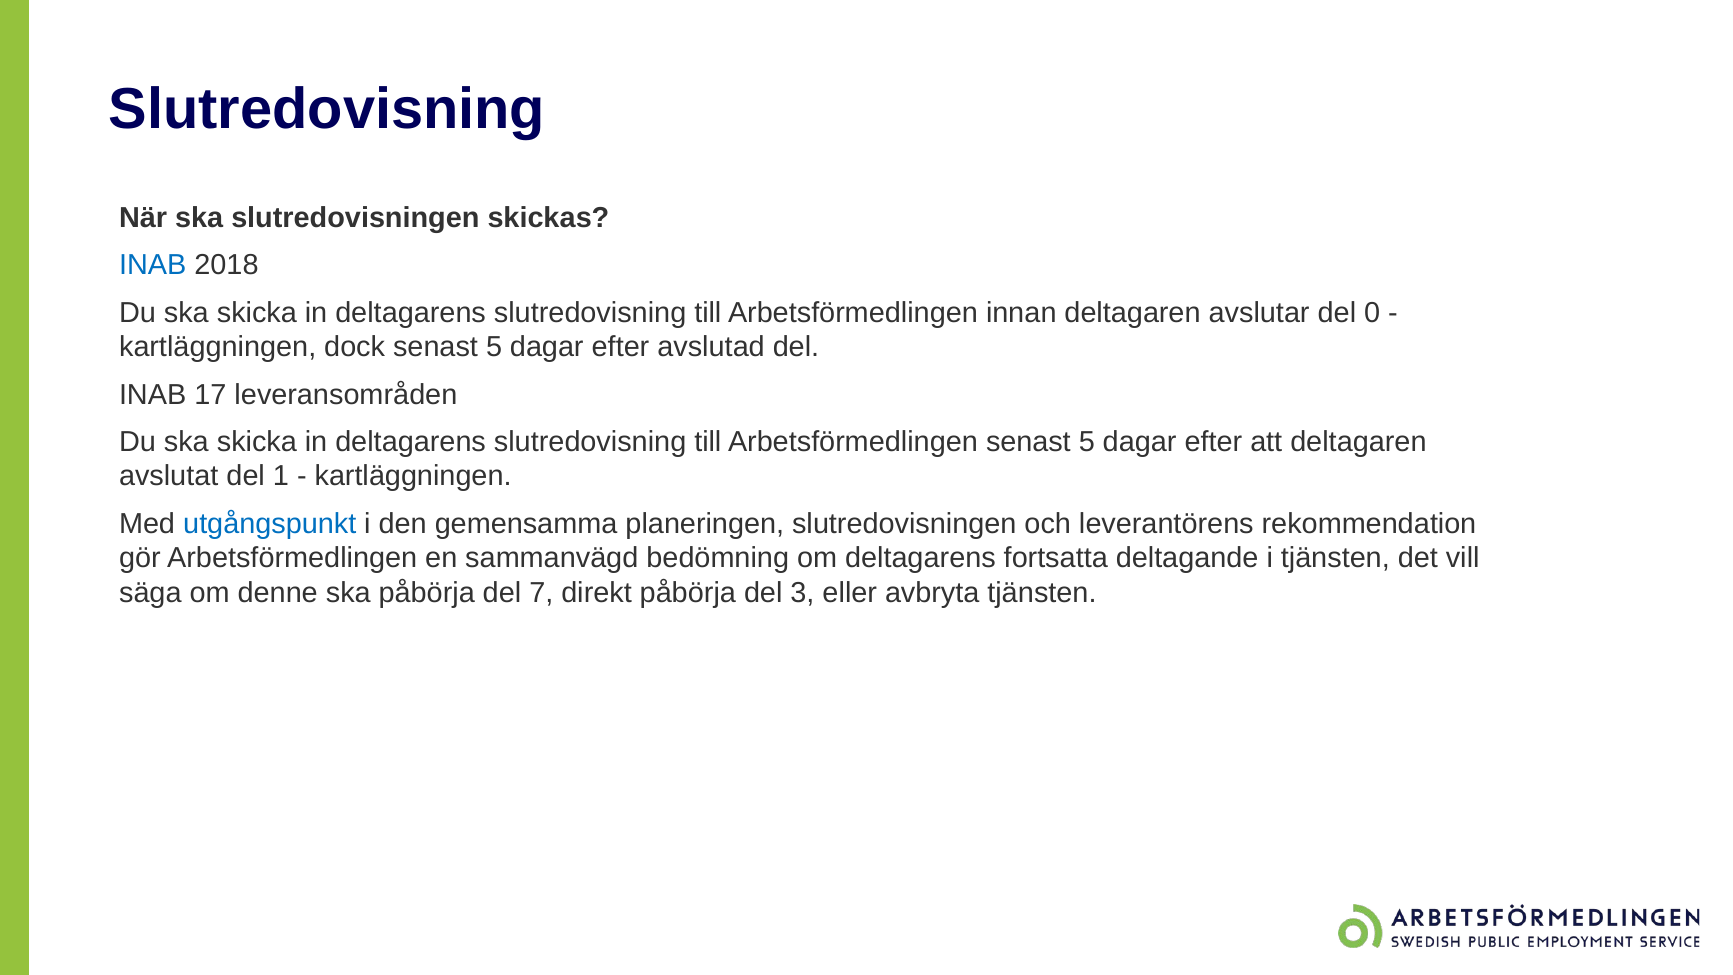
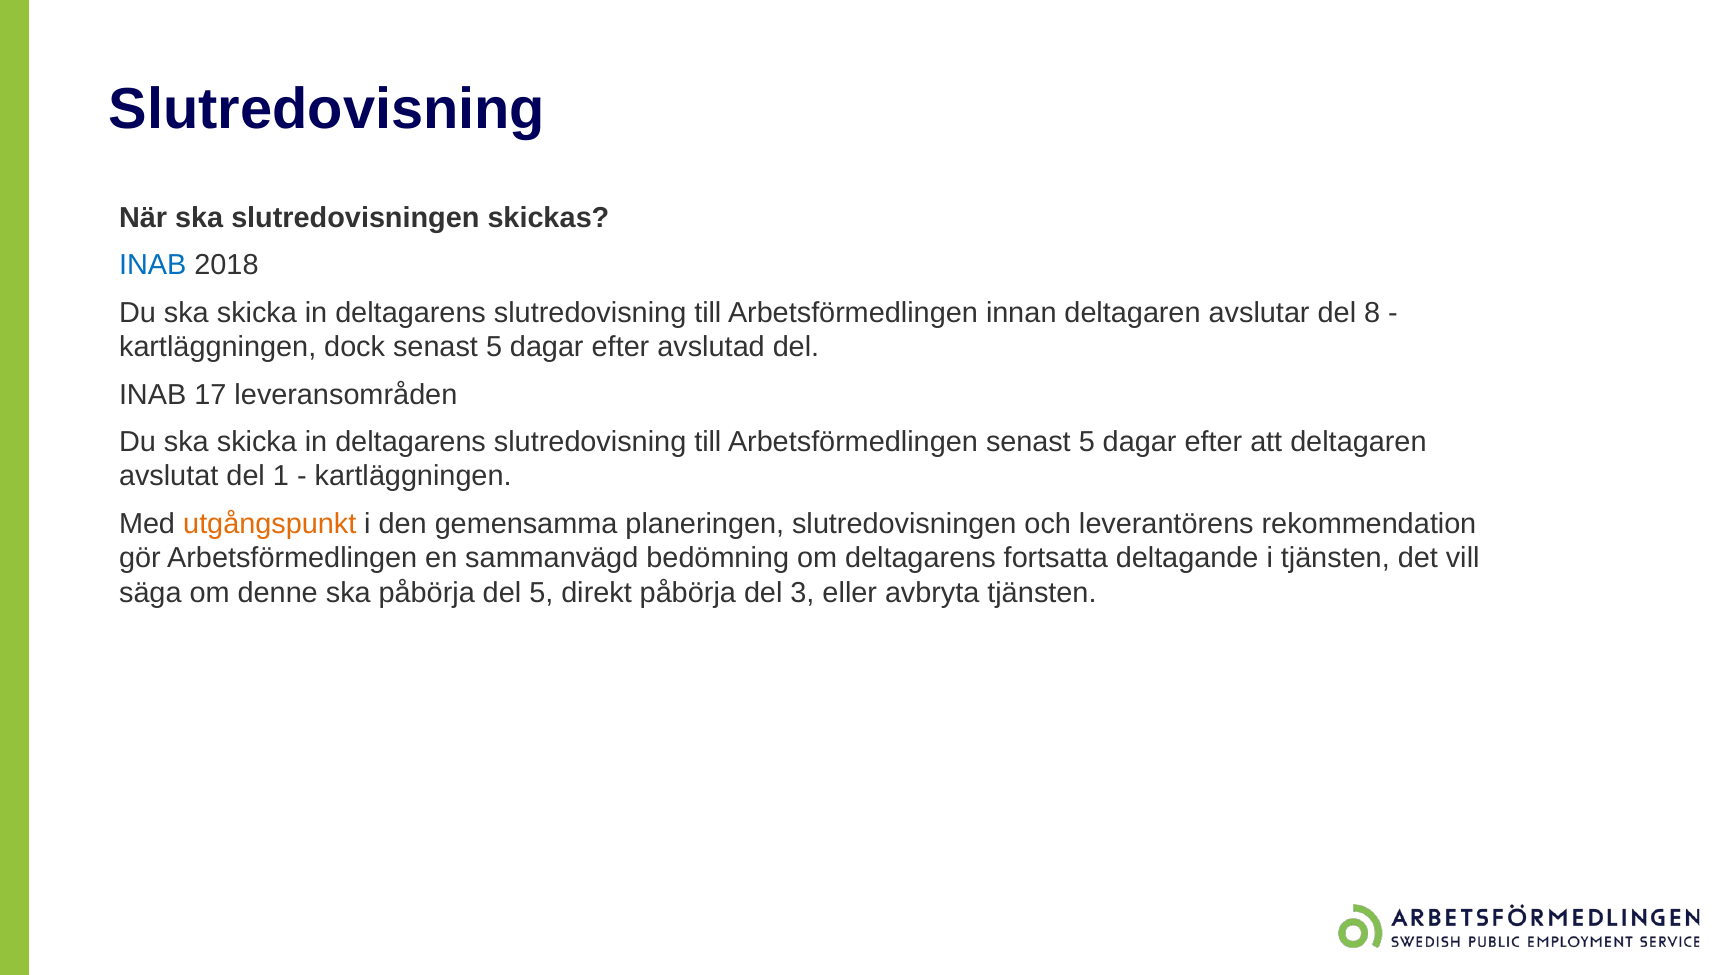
0: 0 -> 8 (1372, 313)
utgångspunkt colour: blue -> orange (270, 524)
del 7: 7 -> 5 (541, 593)
